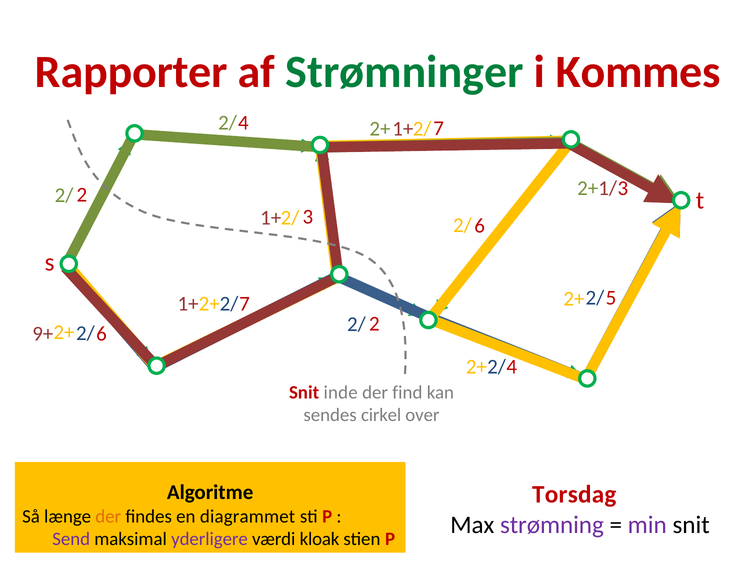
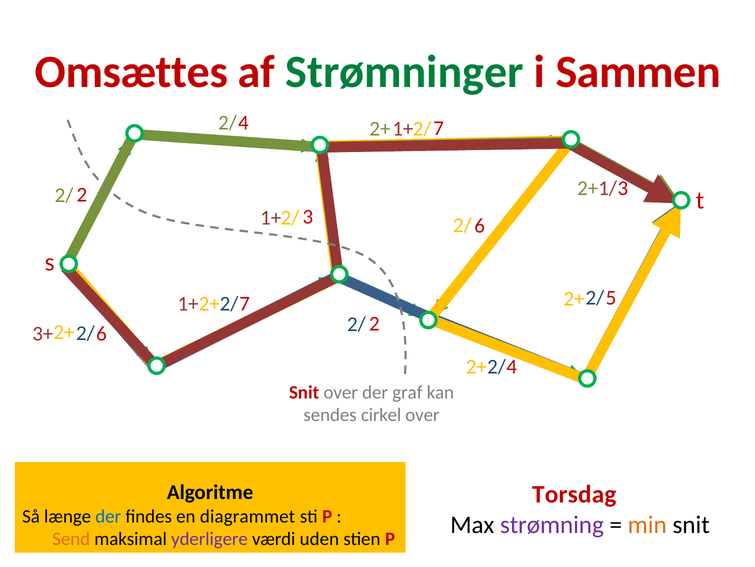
Rapporter: Rapporter -> Omsættes (131, 72)
Kommes: Kommes -> Sammen (638, 72)
9+: 9+ -> 3+ (43, 333)
Snit inde: inde -> over (341, 392)
find: find -> graf (407, 392)
der colour: orange -> blue (108, 516)
min colour: purple -> orange (647, 524)
Send colour: purple -> orange (71, 538)
kloak: kloak -> uden (319, 538)
